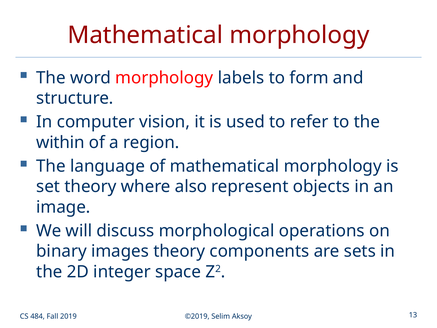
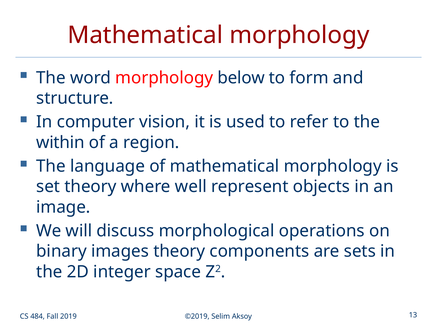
labels: labels -> below (241, 78)
also: also -> well (191, 187)
